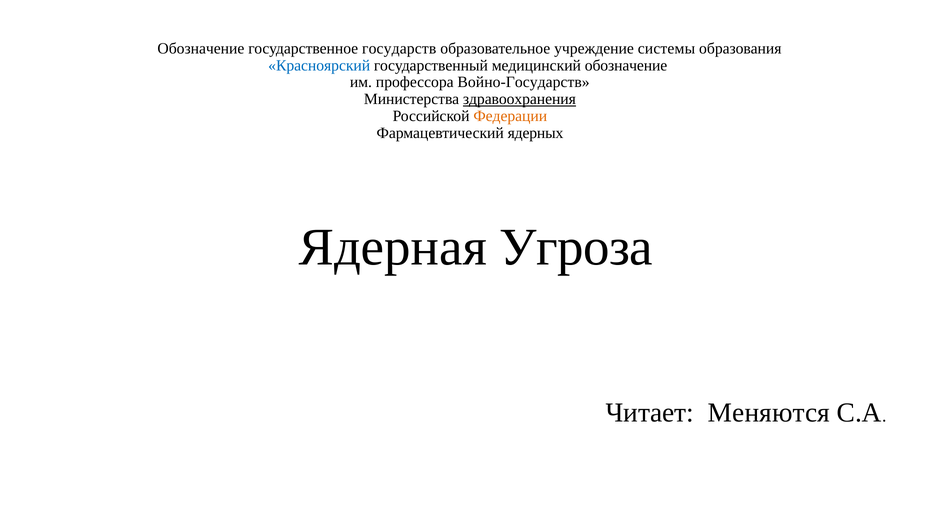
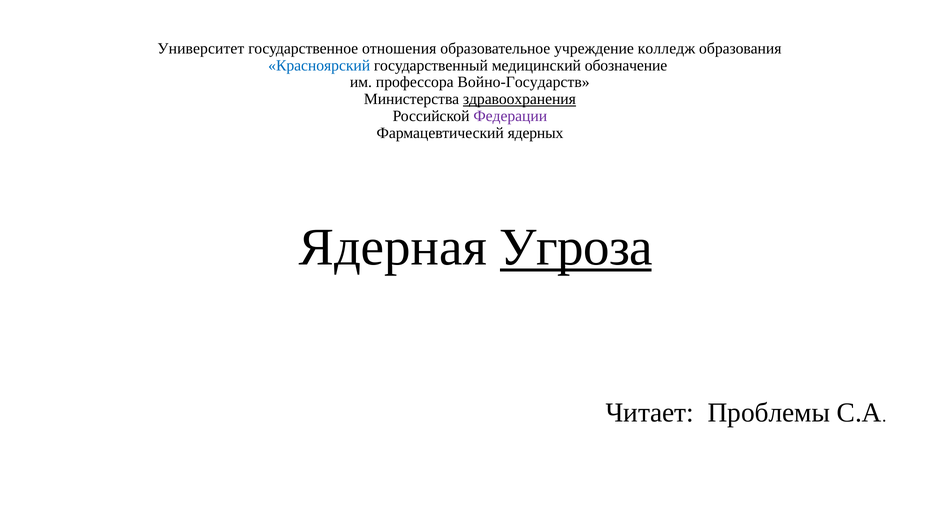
Обозначение: Обозначение -> Университет (201, 48)
государств: государств -> отношения (399, 48)
системы: системы -> колледж (666, 48)
Федерации colour: orange -> purple (510, 116)
Угроза underline: none -> present (576, 247)
Меняются: Меняются -> Проблемы (769, 413)
